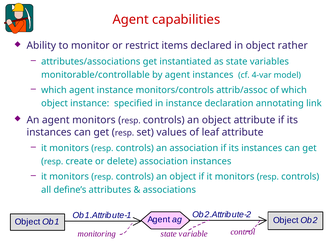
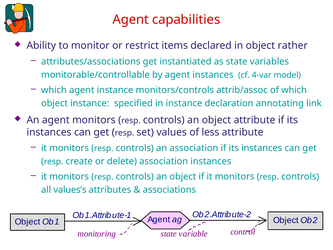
leaf: leaf -> less (210, 132)
define’s: define’s -> values’s (70, 190)
